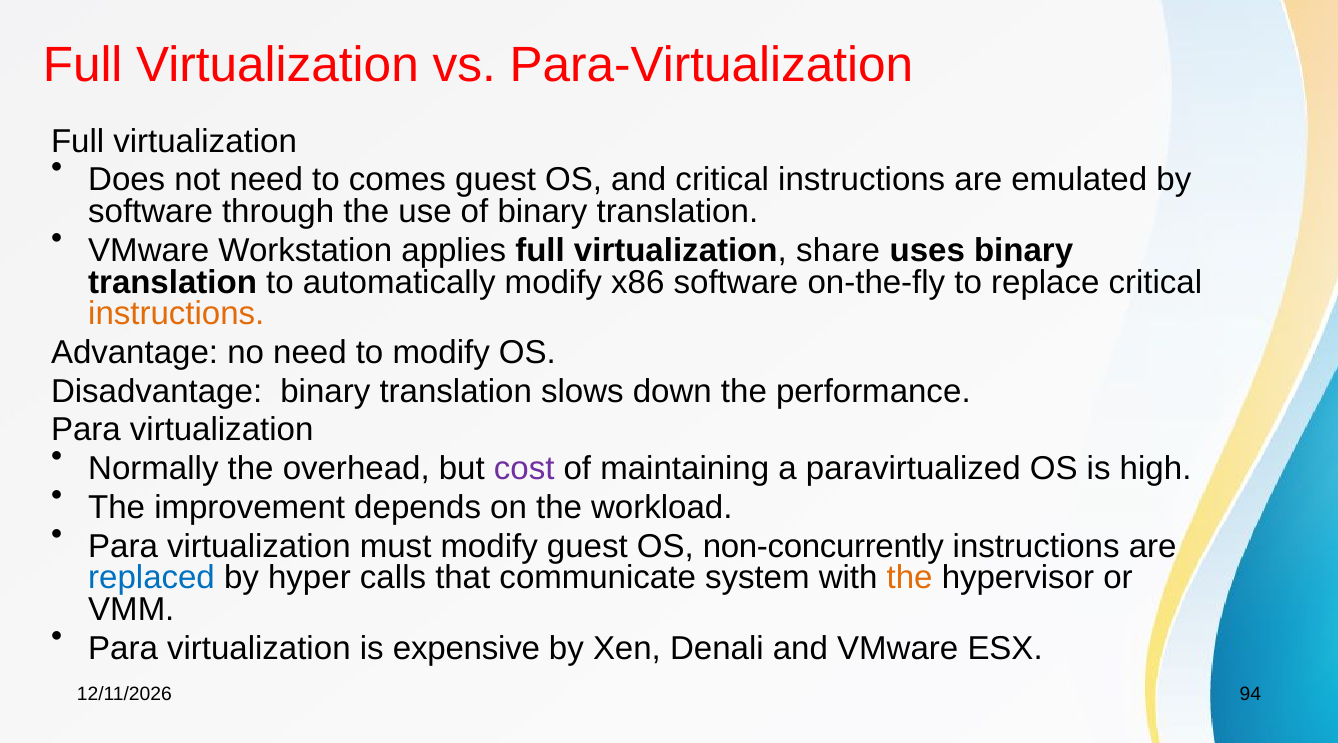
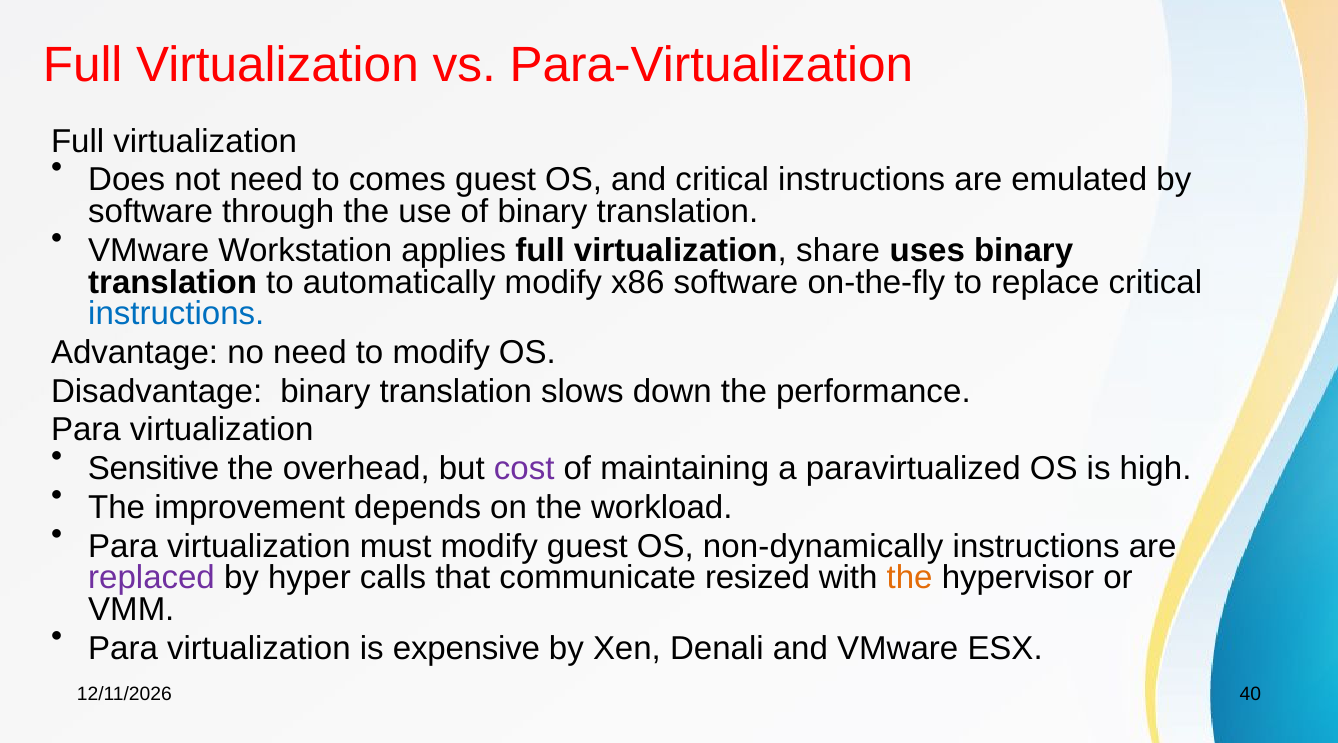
instructions colour: orange -> blue (176, 314)
Normally: Normally -> Sensitive (154, 469)
non-concurrently: non-concurrently -> non-dynamically (823, 546)
replaced colour: blue -> purple (152, 578)
system: system -> resized (757, 578)
94: 94 -> 40 (1250, 695)
